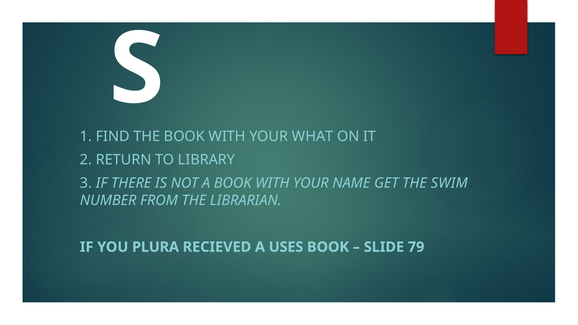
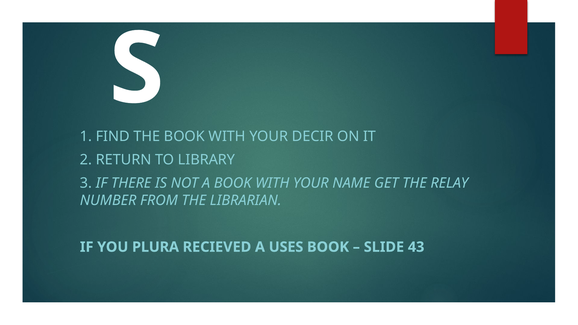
WHAT: WHAT -> DECIR (313, 136)
SWIM: SWIM -> RELAY (449, 183)
79: 79 -> 43 (416, 247)
